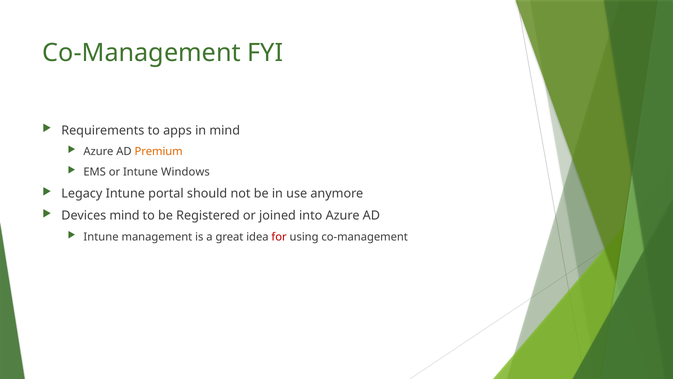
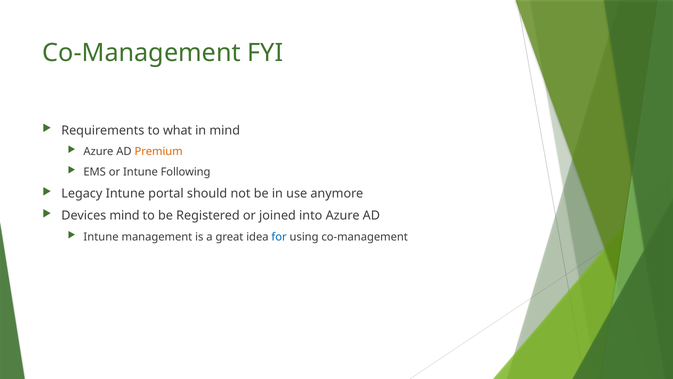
apps: apps -> what (178, 130)
Windows: Windows -> Following (186, 172)
for colour: red -> blue (279, 237)
